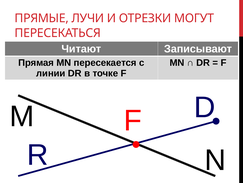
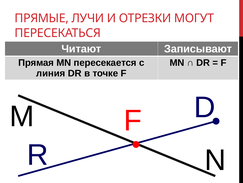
линии: линии -> линия (51, 73)
